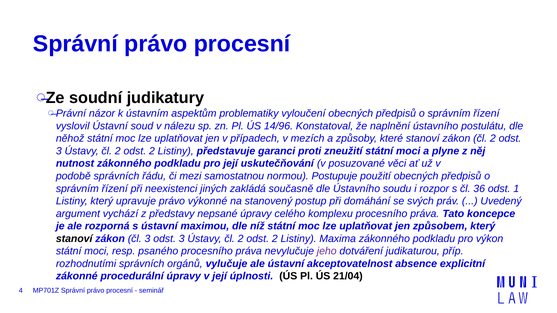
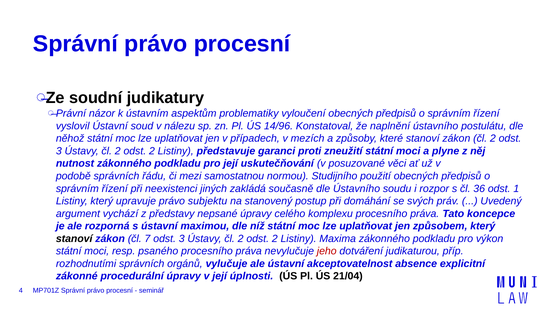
Postupuje: Postupuje -> Studijního (334, 176)
výkonné: výkonné -> subjektu (208, 201)
čl 3: 3 -> 7 (147, 239)
jeho colour: purple -> red (327, 251)
